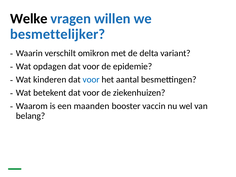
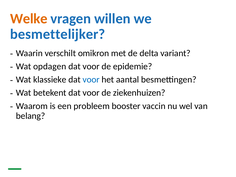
Welke colour: black -> orange (29, 19)
kinderen: kinderen -> klassieke (50, 80)
maanden: maanden -> probleem (92, 106)
